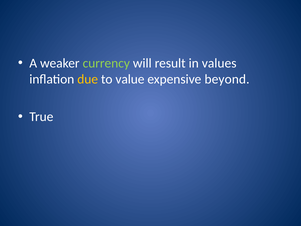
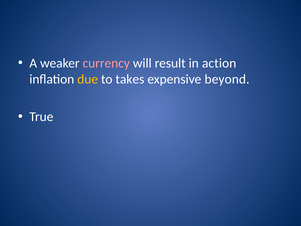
currency colour: light green -> pink (106, 63)
values: values -> action (219, 63)
value: value -> takes (130, 79)
